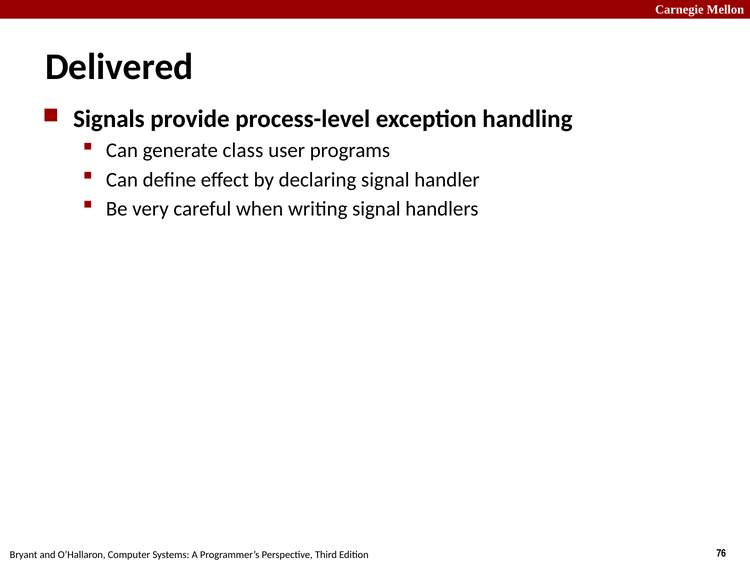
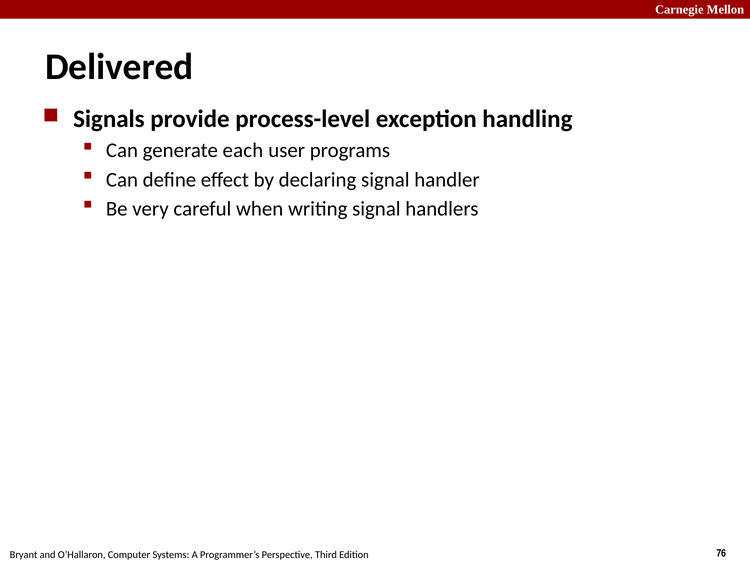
class: class -> each (243, 150)
